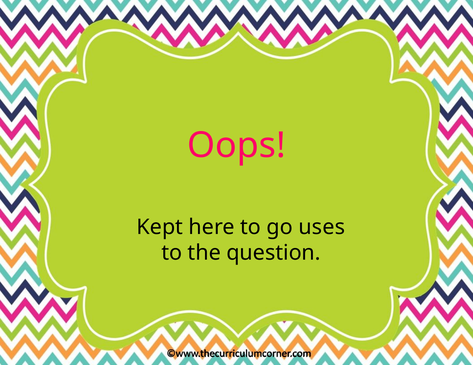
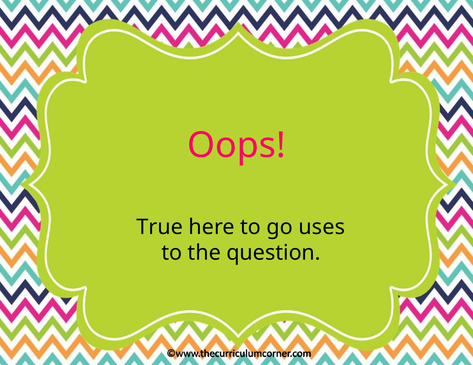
Kept: Kept -> True (160, 227)
